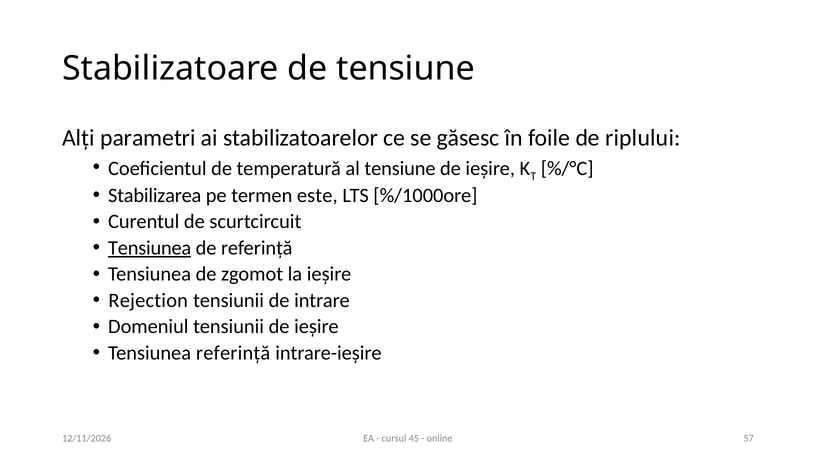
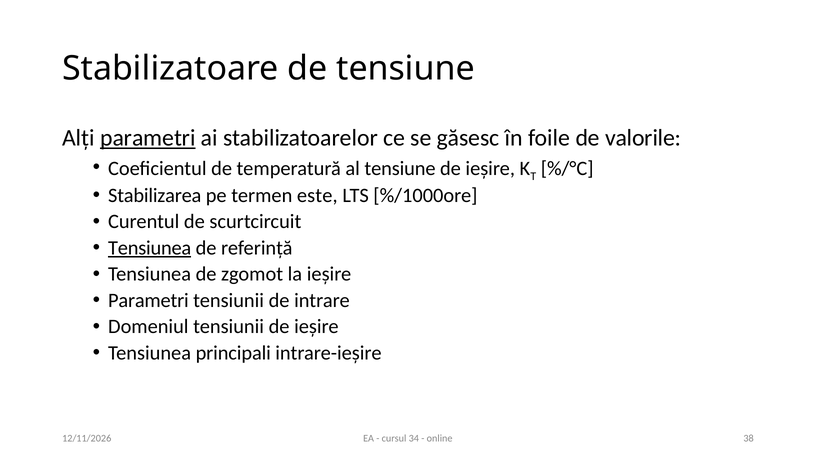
parametri underline: none -> present (148, 138)
riplului: riplului -> valorile (643, 138)
Rejection: Rejection -> Parametri (148, 300)
Tensiunea referinţă: referinţă -> principali (233, 353)
45: 45 -> 34 (414, 438)
57: 57 -> 38 (749, 438)
